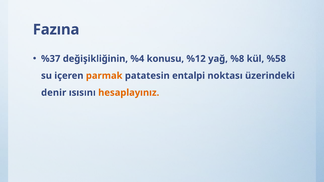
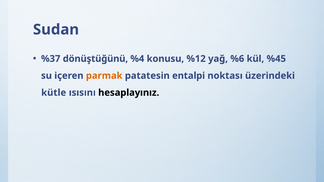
Fazına: Fazına -> Sudan (56, 30)
değişikliğinin: değişikliğinin -> dönüştüğünü (95, 59)
%8: %8 -> %6 (237, 59)
%58: %58 -> %45 (276, 59)
denir: denir -> kütle (54, 93)
hesaplayınız colour: orange -> black (129, 93)
